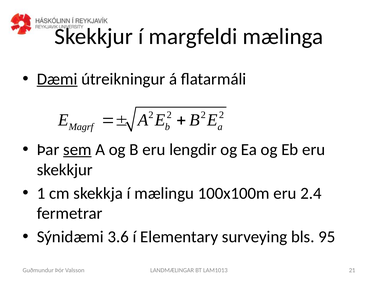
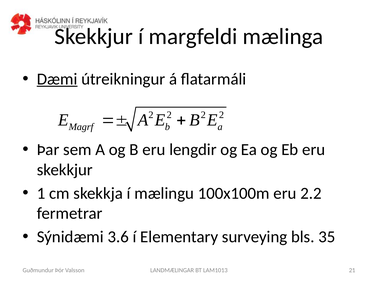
sem underline: present -> none (77, 150)
2.4: 2.4 -> 2.2 (311, 194)
95: 95 -> 35 (327, 237)
